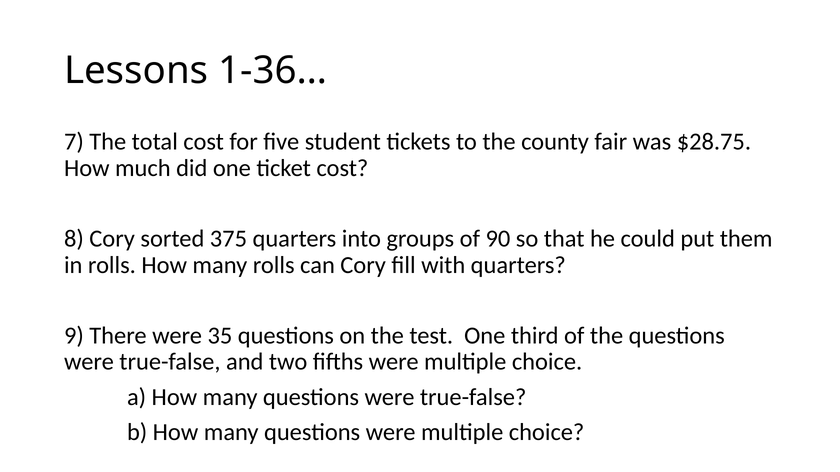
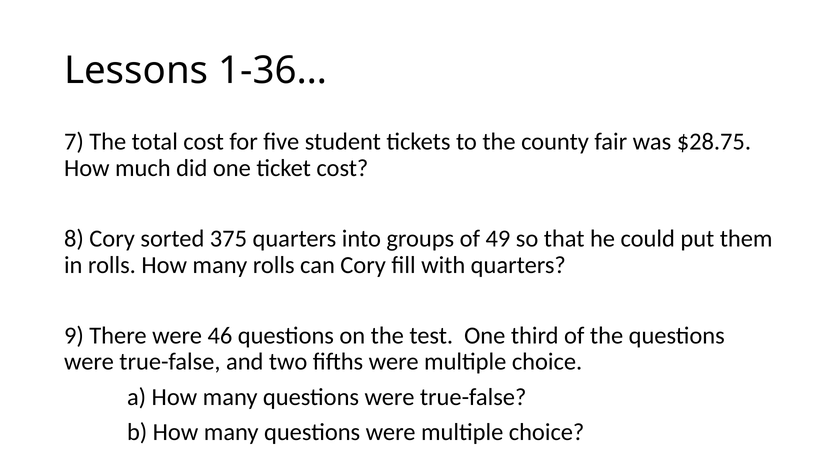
90: 90 -> 49 (498, 239)
35: 35 -> 46 (220, 336)
